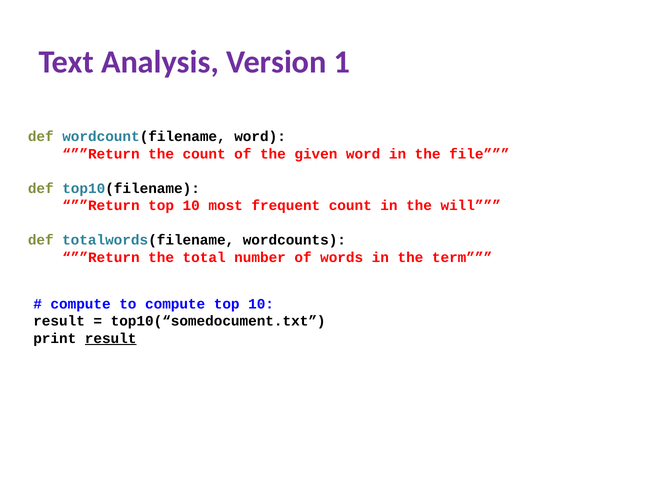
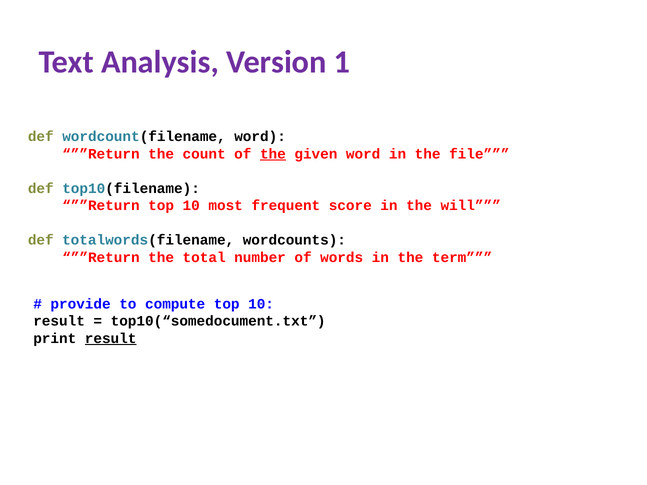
the underline: none -> present (273, 154)
frequent count: count -> score (350, 206)
compute: compute -> provide (81, 304)
